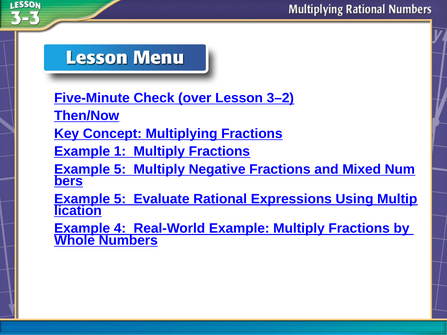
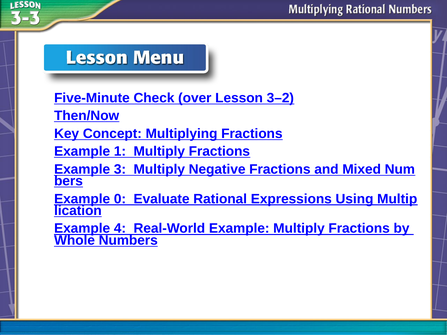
5: 5 -> 3 (120, 169)
5: 5 -> 0 (120, 199)
